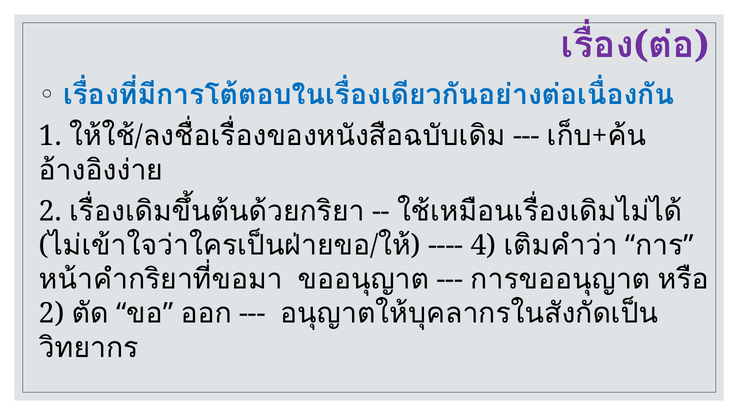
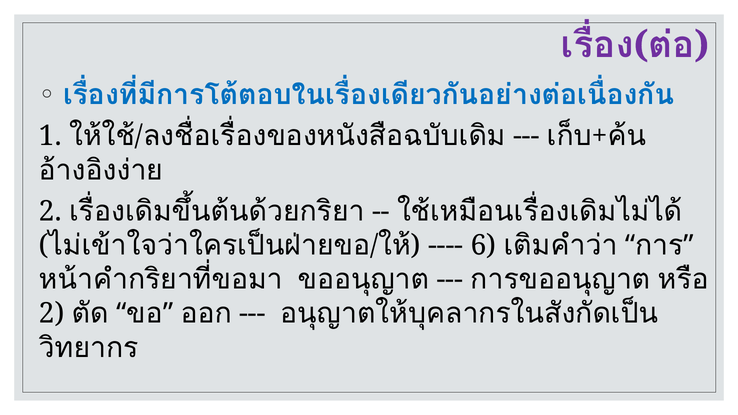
4: 4 -> 6 (483, 245)
